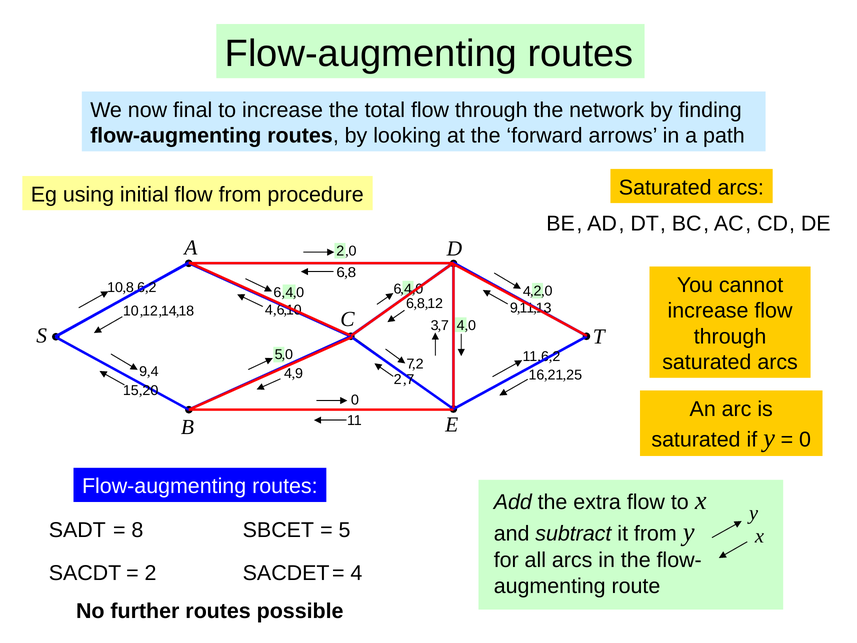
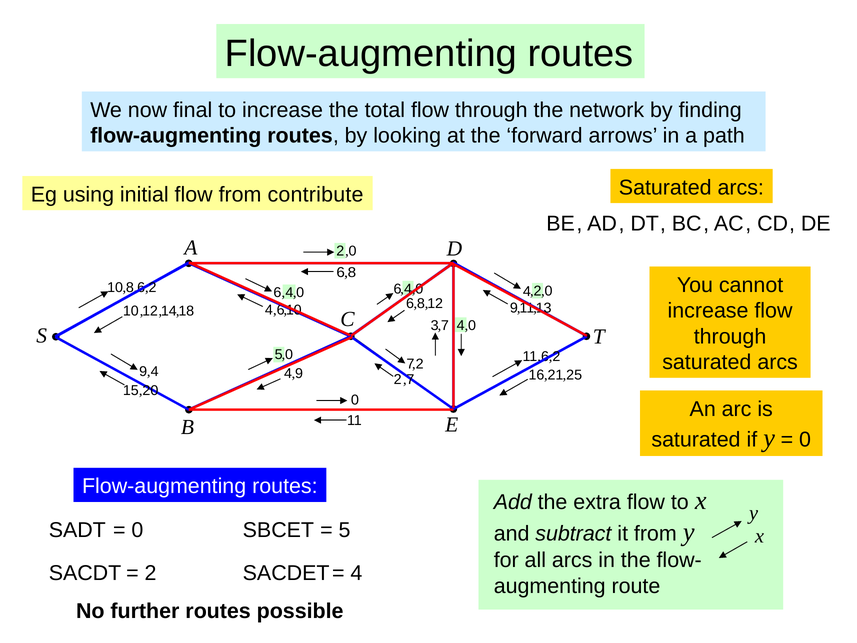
procedure: procedure -> contribute (315, 195)
8: 8 -> 0 (137, 530)
